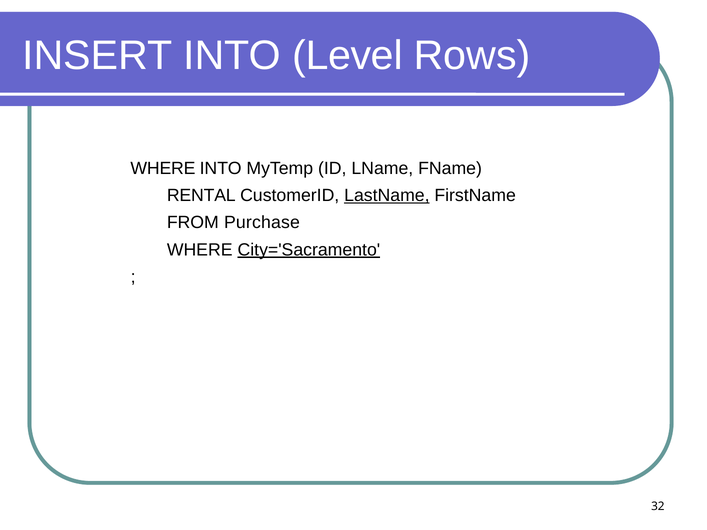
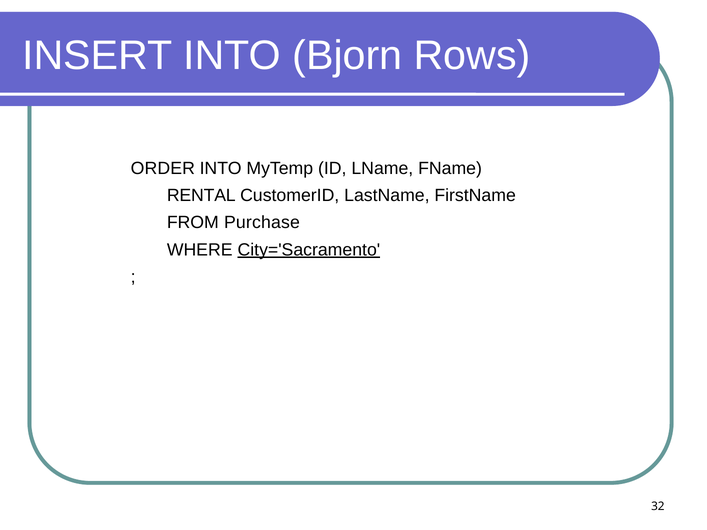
Level: Level -> Bjorn (347, 56)
WHERE: WHERE -> ORDER (163, 168)
LastName underline: present -> none (387, 196)
